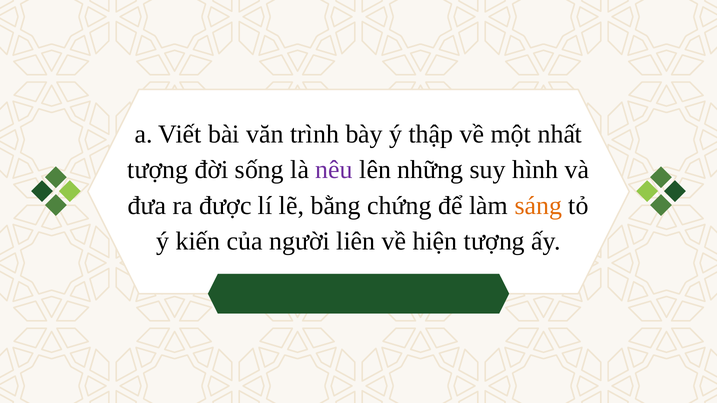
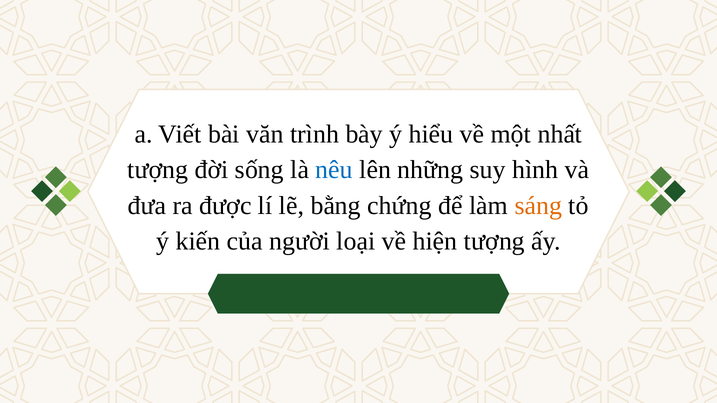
thập: thập -> hiểu (431, 134)
nêu colour: purple -> blue (334, 170)
liên: liên -> loại (356, 241)
